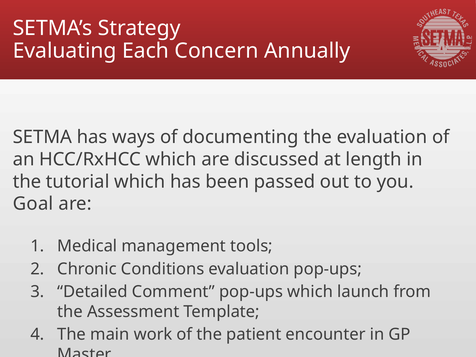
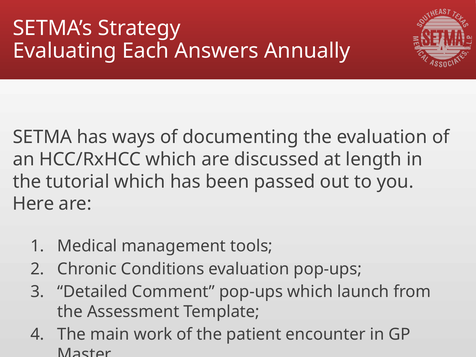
Concern: Concern -> Answers (217, 51)
Goal: Goal -> Here (33, 204)
